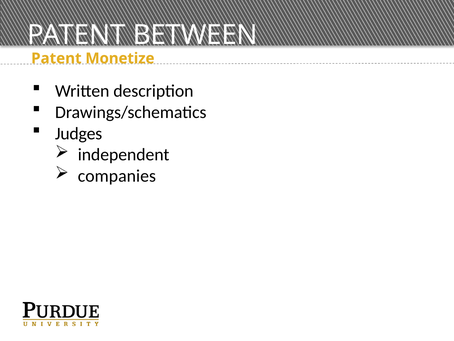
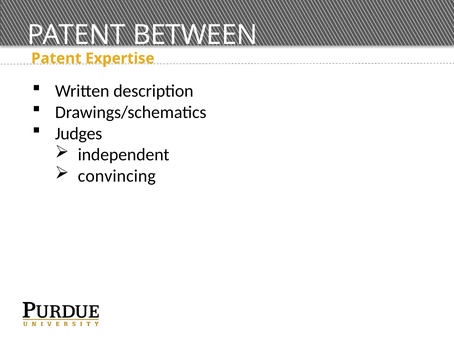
Monetize: Monetize -> Expertise (120, 58)
companies: companies -> convincing (117, 176)
